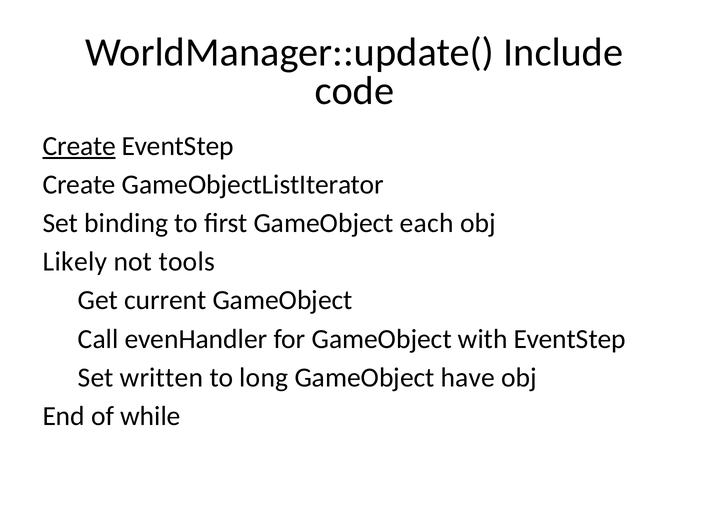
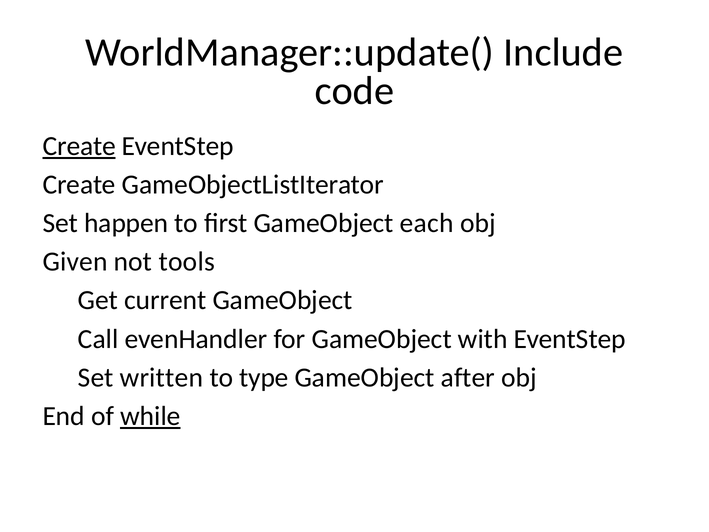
binding: binding -> happen (126, 223)
Likely: Likely -> Given (75, 262)
long: long -> type (264, 377)
have: have -> after (468, 377)
while underline: none -> present (150, 416)
